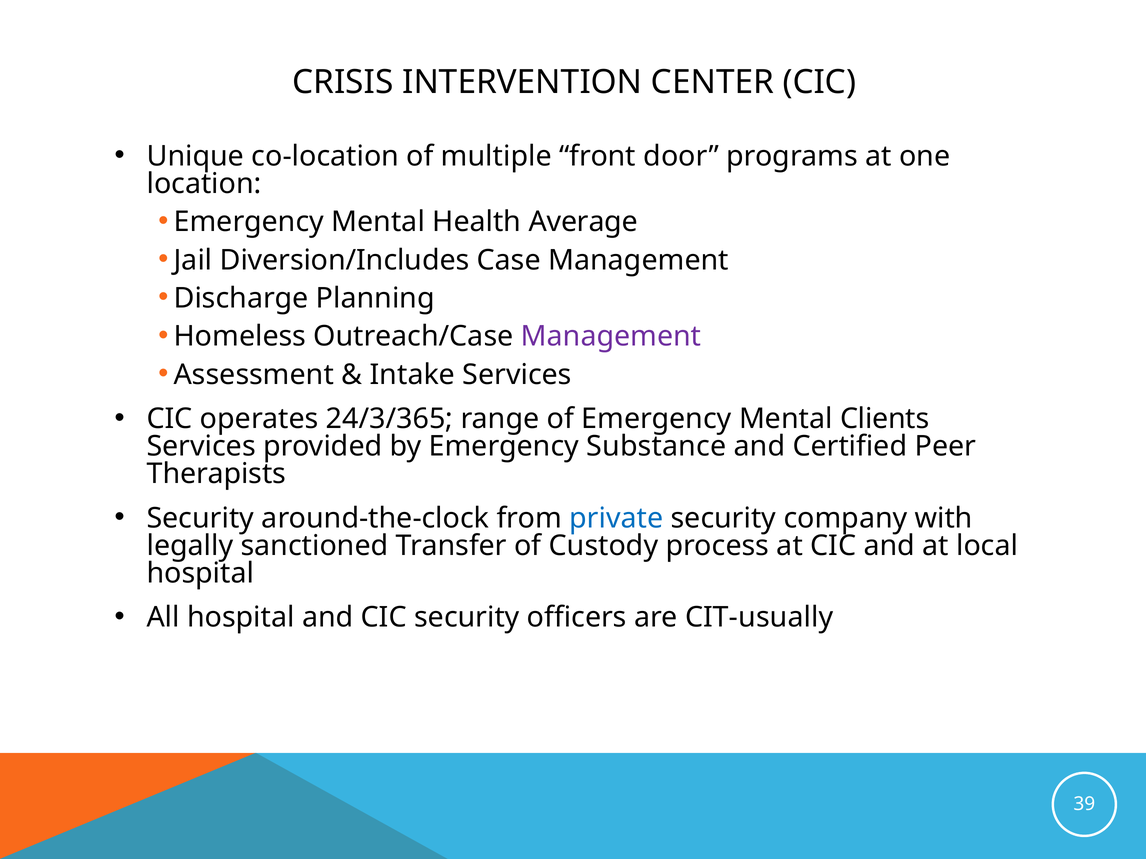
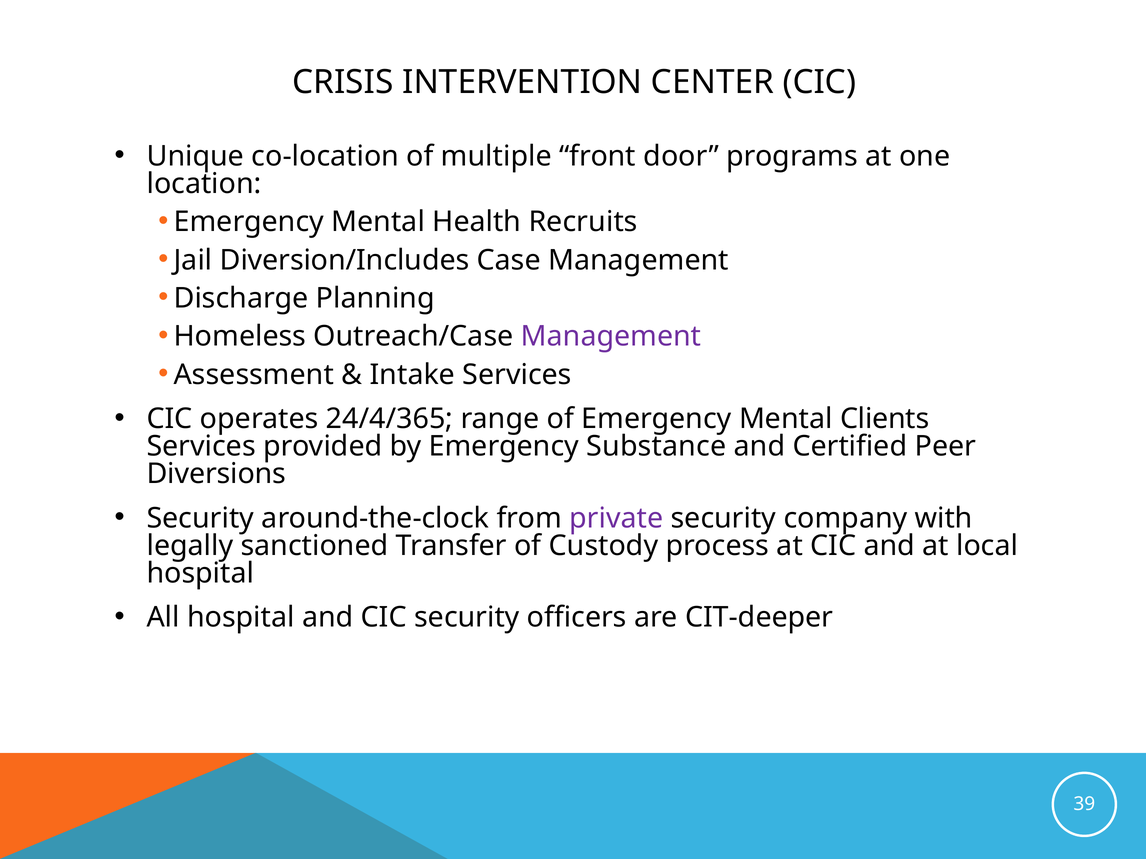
Average: Average -> Recruits (583, 222)
24/3/365: 24/3/365 -> 24/4/365 (390, 419)
Therapists: Therapists -> Diversions (216, 474)
private colour: blue -> purple (616, 519)
CIT-usually: CIT-usually -> CIT-deeper (759, 618)
